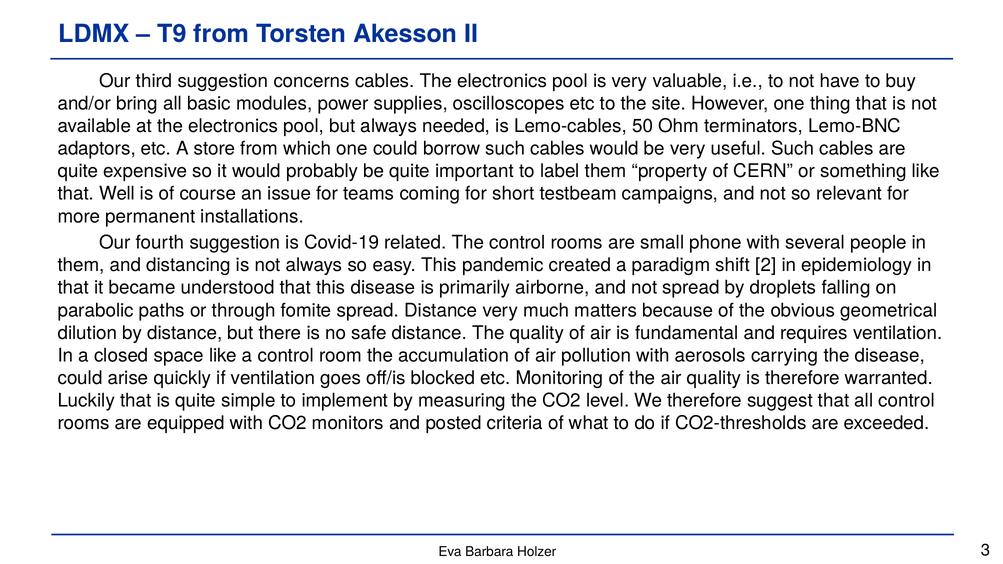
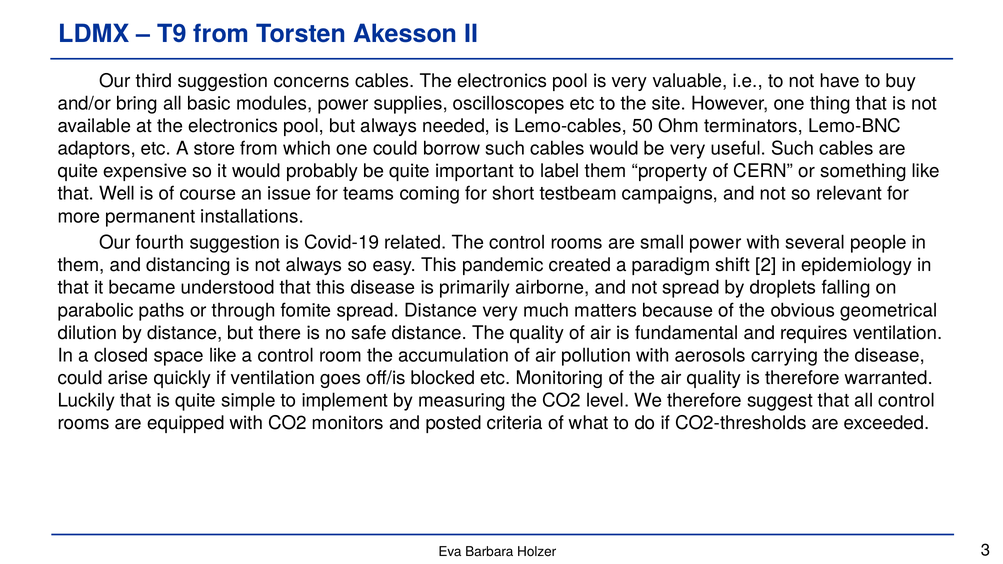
small phone: phone -> power (715, 243)
